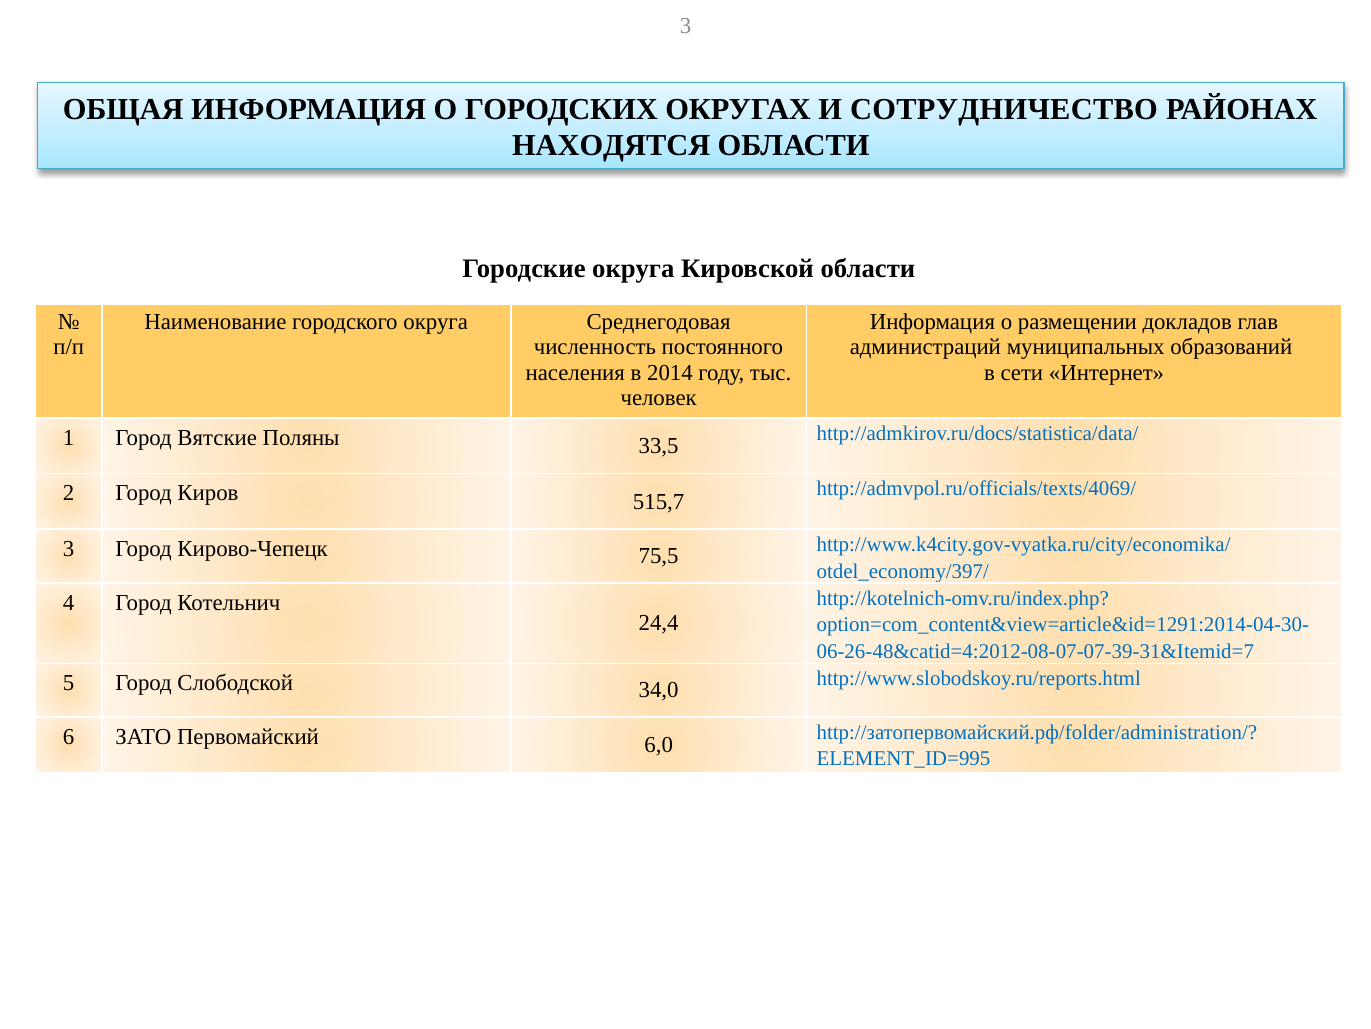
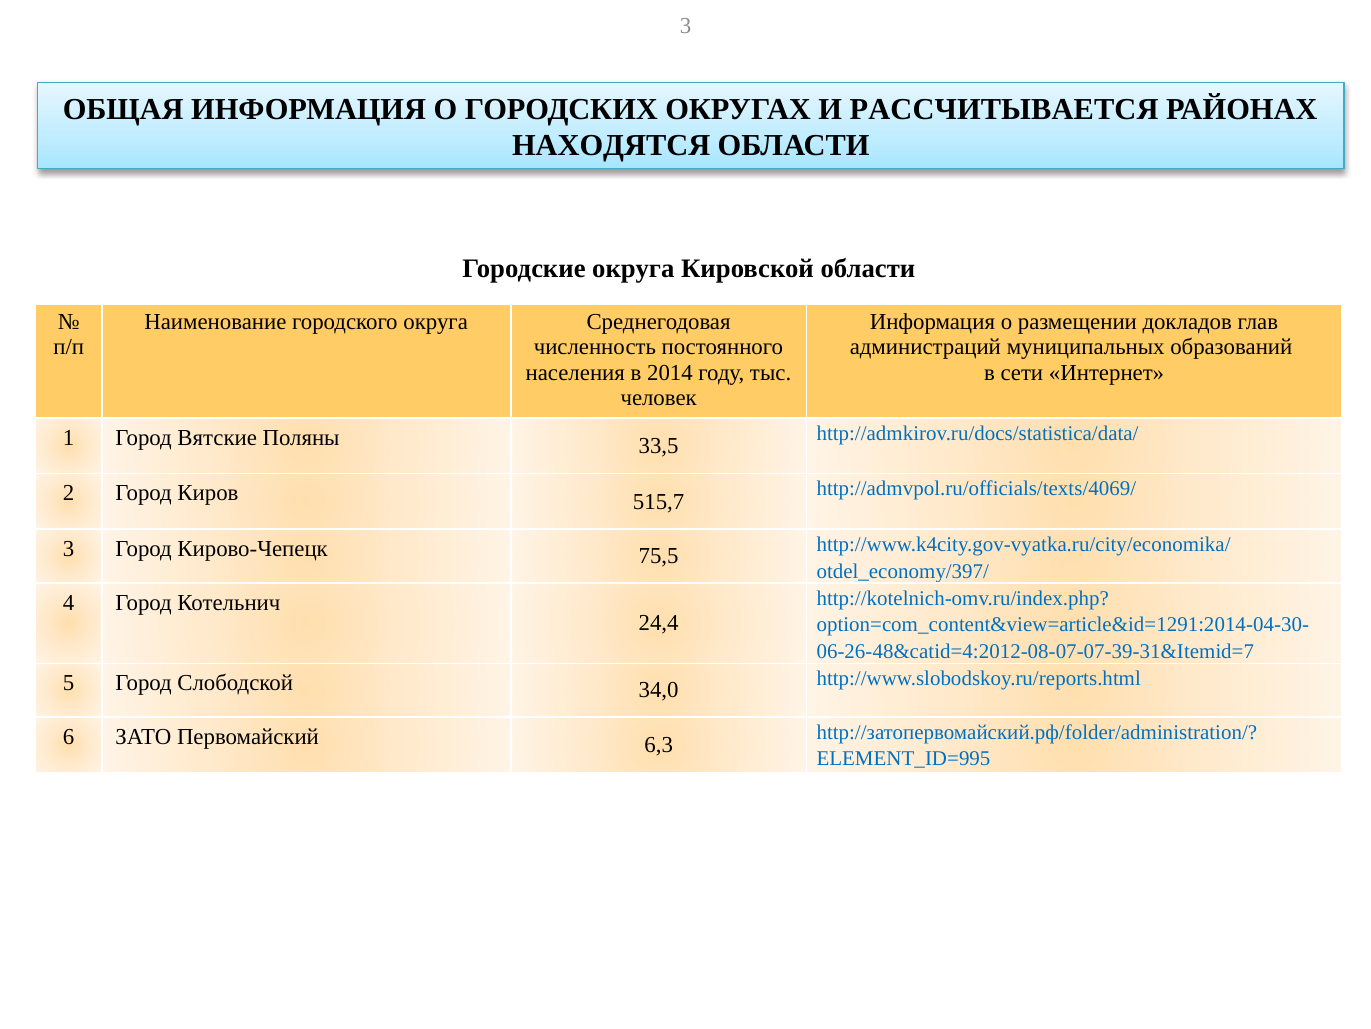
СОТРУДНИЧЕСТВО: СОТРУДНИЧЕСТВО -> РАССЧИТЫВАЕТСЯ (1004, 109)
6,0: 6,0 -> 6,3 (659, 744)
